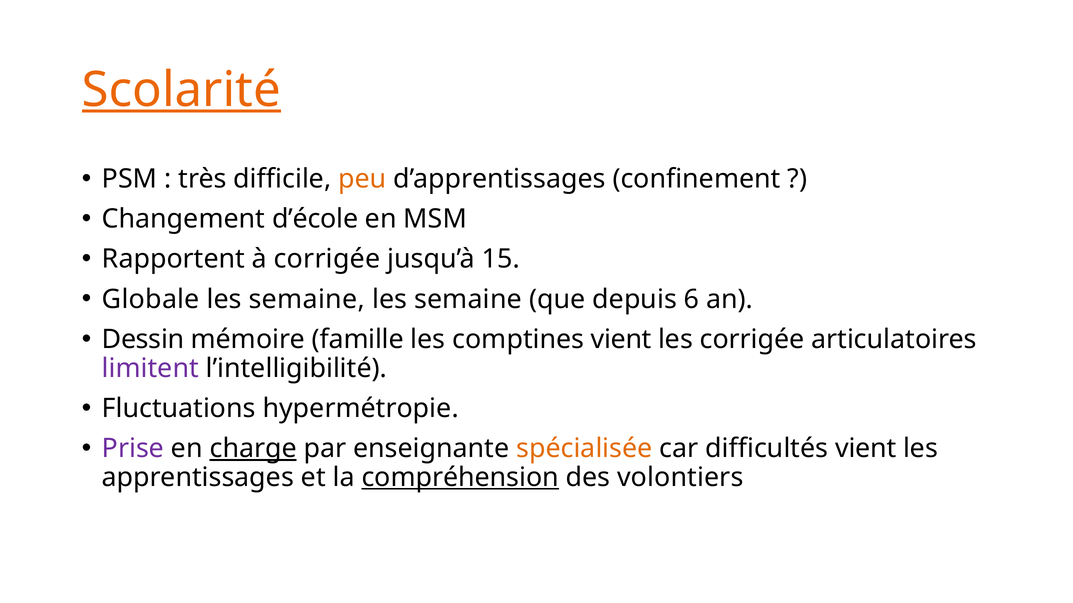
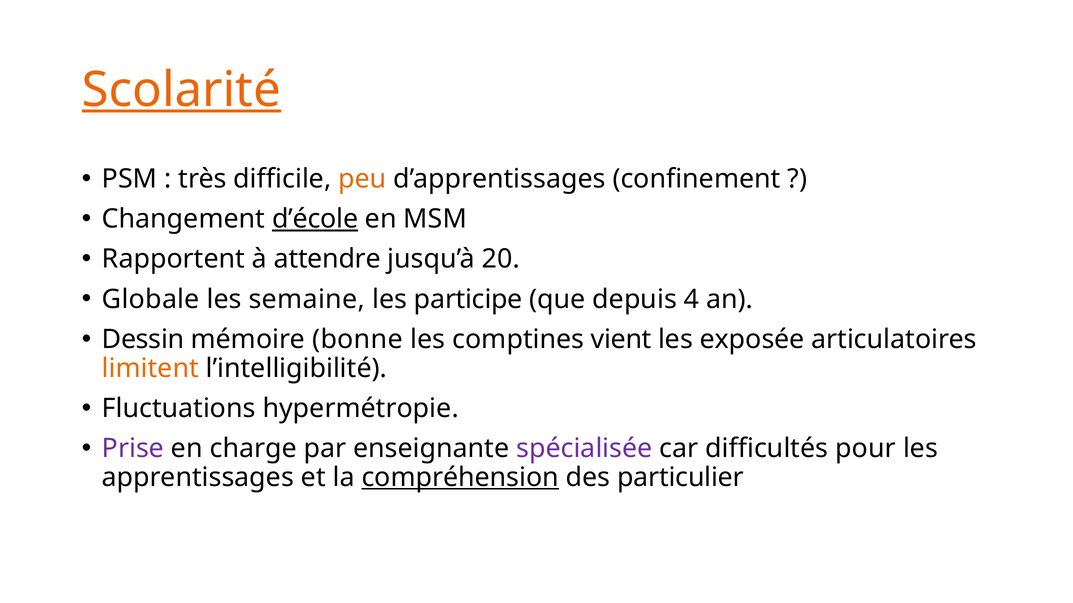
d’école underline: none -> present (315, 219)
à corrigée: corrigée -> attendre (327, 259)
15: 15 -> 20 (501, 259)
semaine: semaine -> participe (468, 299)
6: 6 -> 4 (691, 299)
famille: famille -> bonne (358, 340)
les corrigée: corrigée -> exposée (752, 340)
limitent colour: purple -> orange (150, 369)
charge underline: present -> none (253, 449)
spécialisée colour: orange -> purple (584, 449)
difficultés vient: vient -> pour (866, 449)
volontiers: volontiers -> particulier (681, 478)
